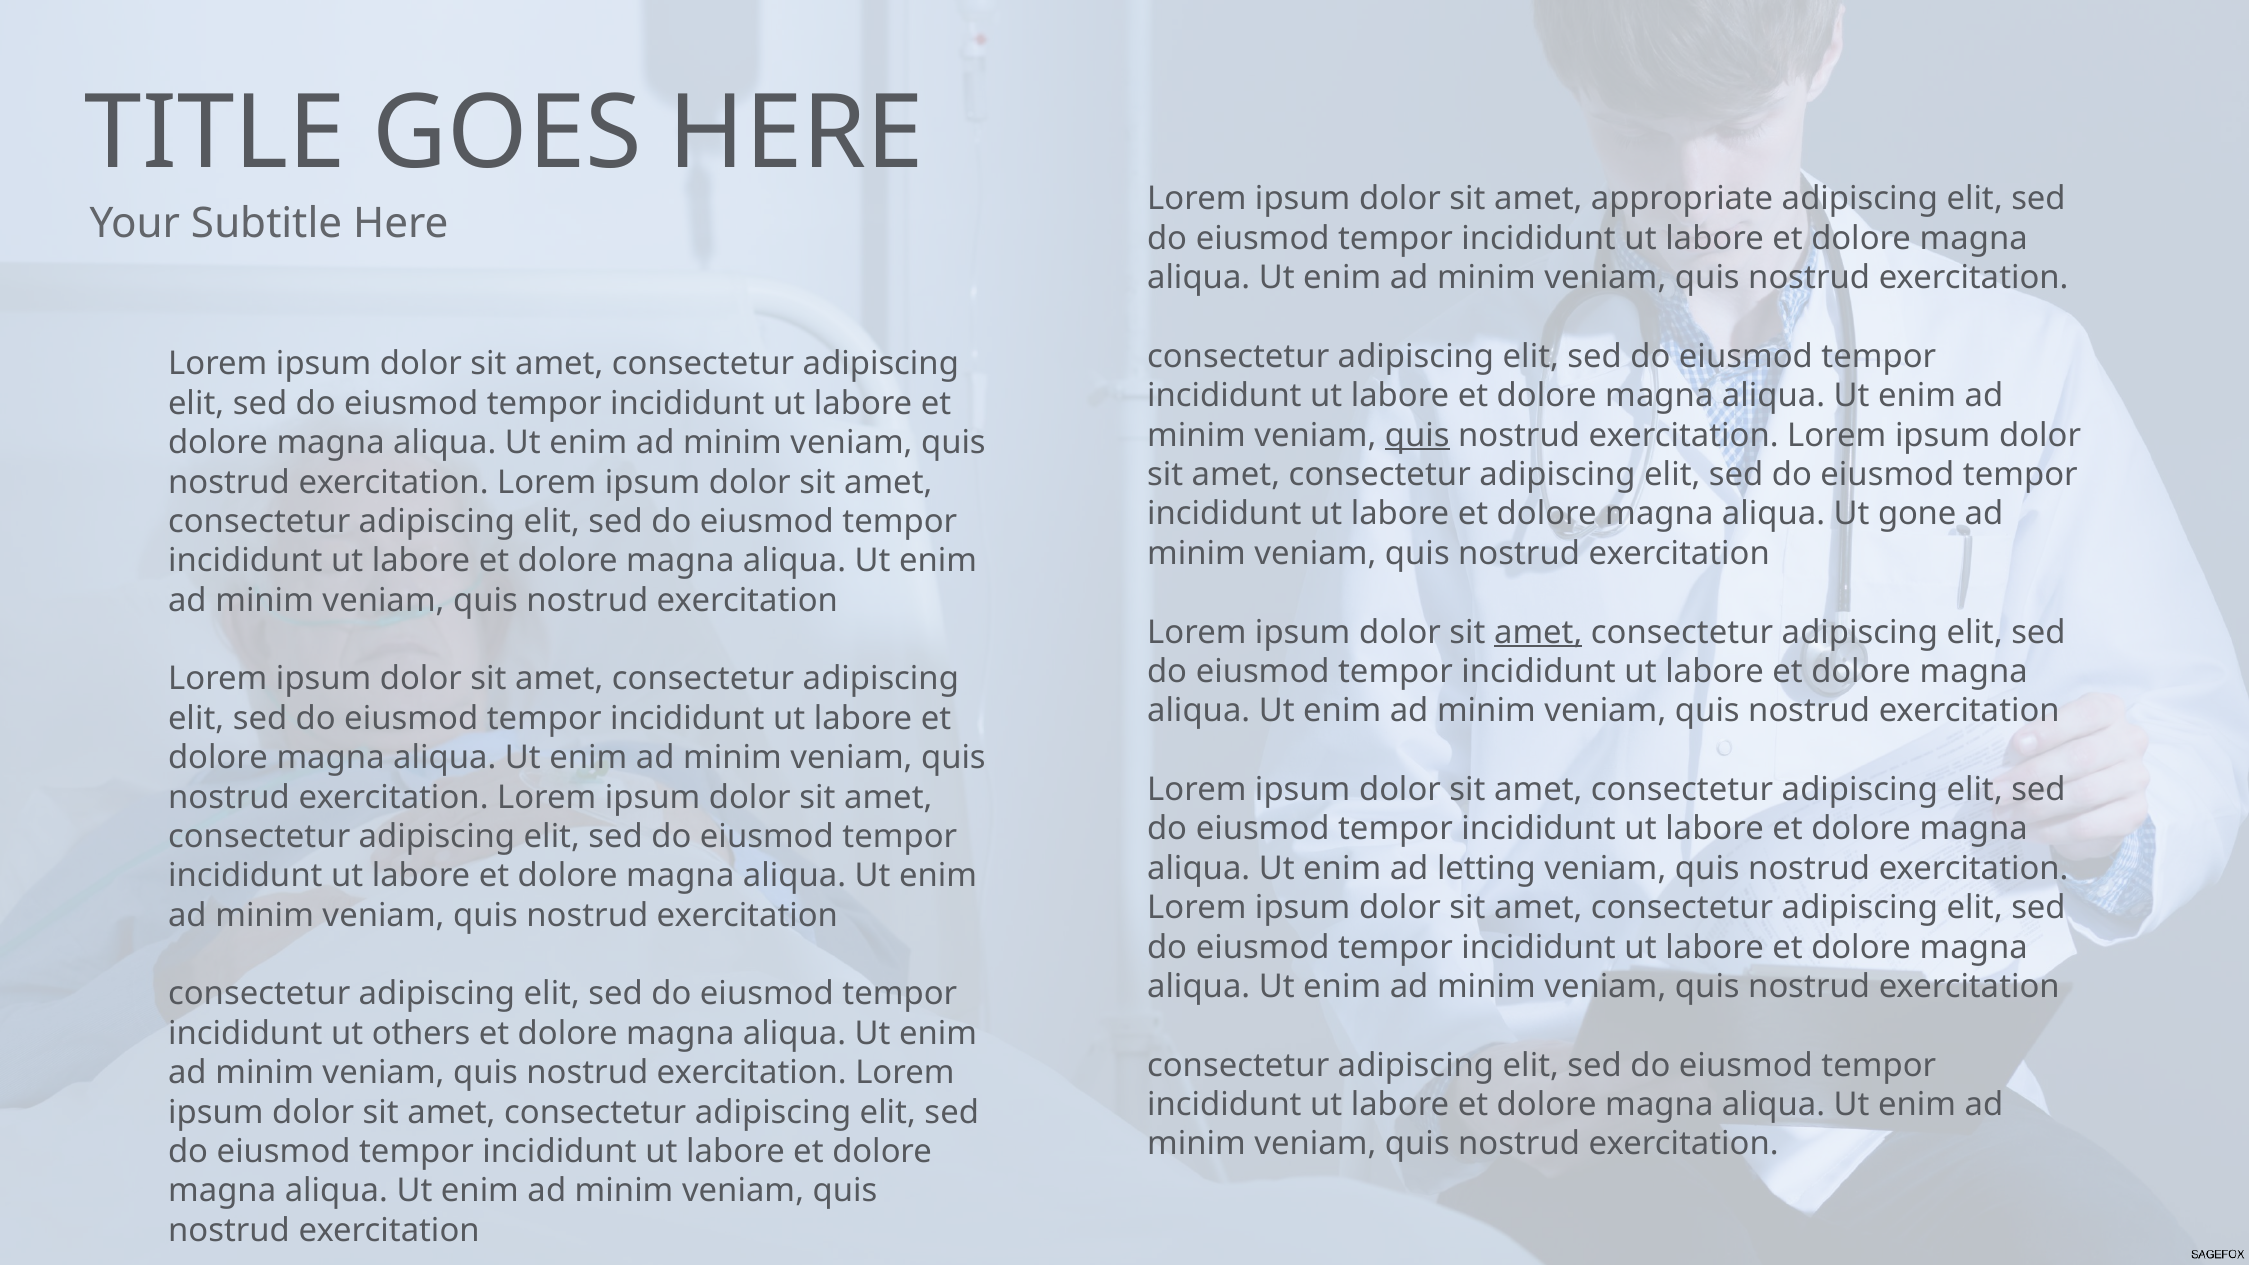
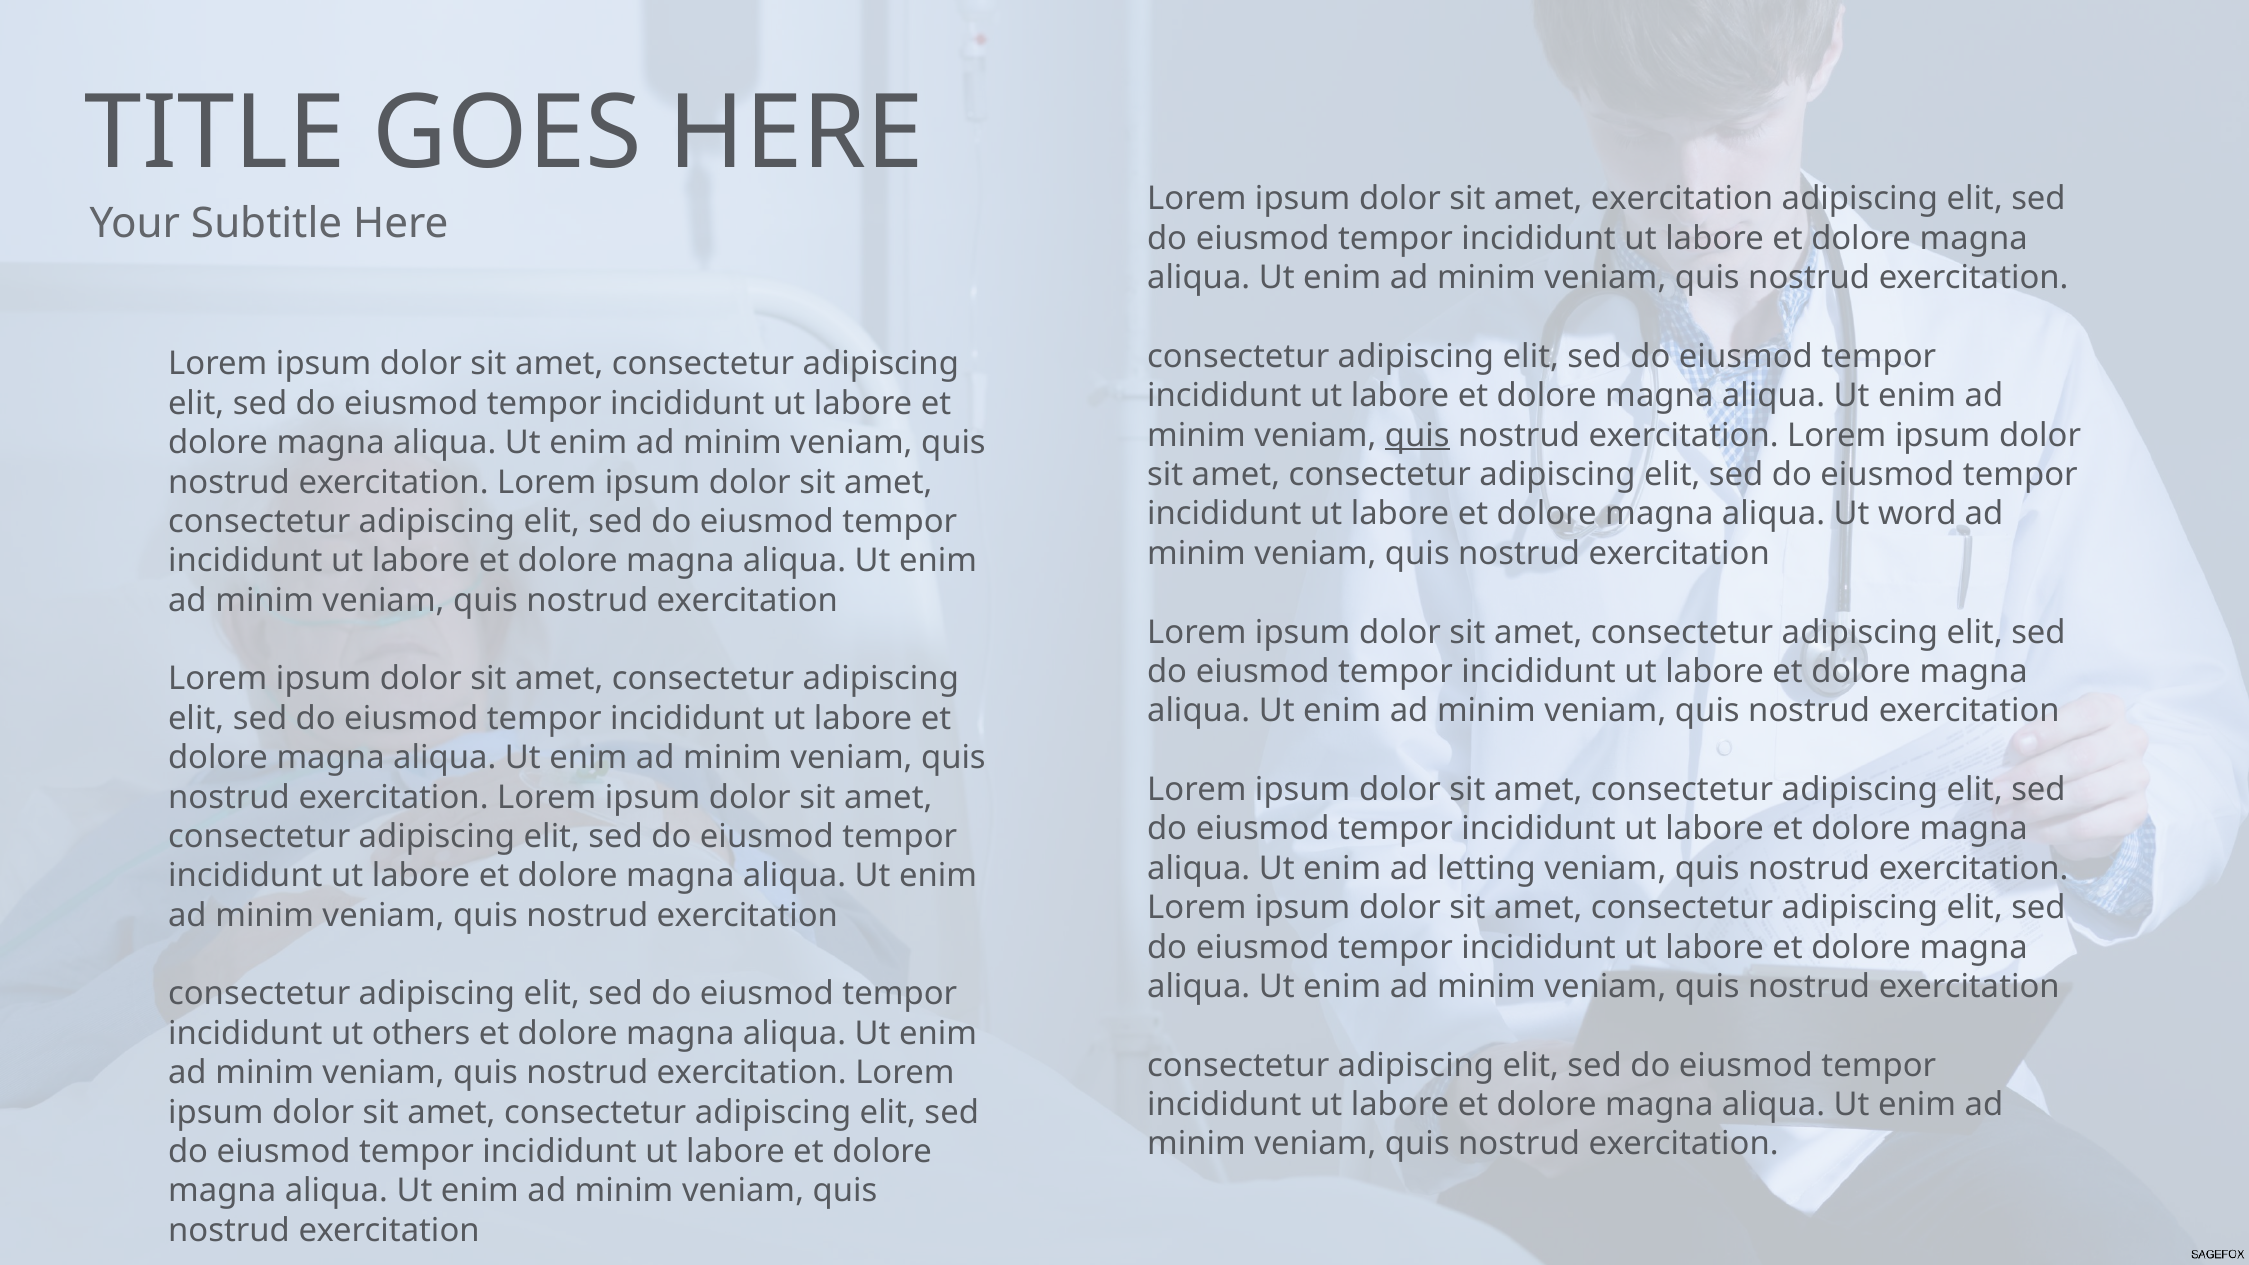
amet appropriate: appropriate -> exercitation (1682, 199)
gone: gone -> word (1917, 514)
amet underline: present -> none (1538, 632)
